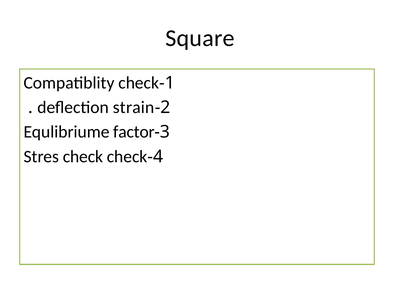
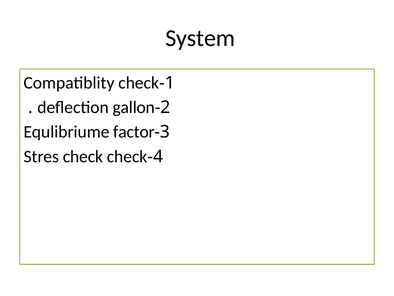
Square: Square -> System (200, 38)
strain: strain -> gallon (134, 107)
